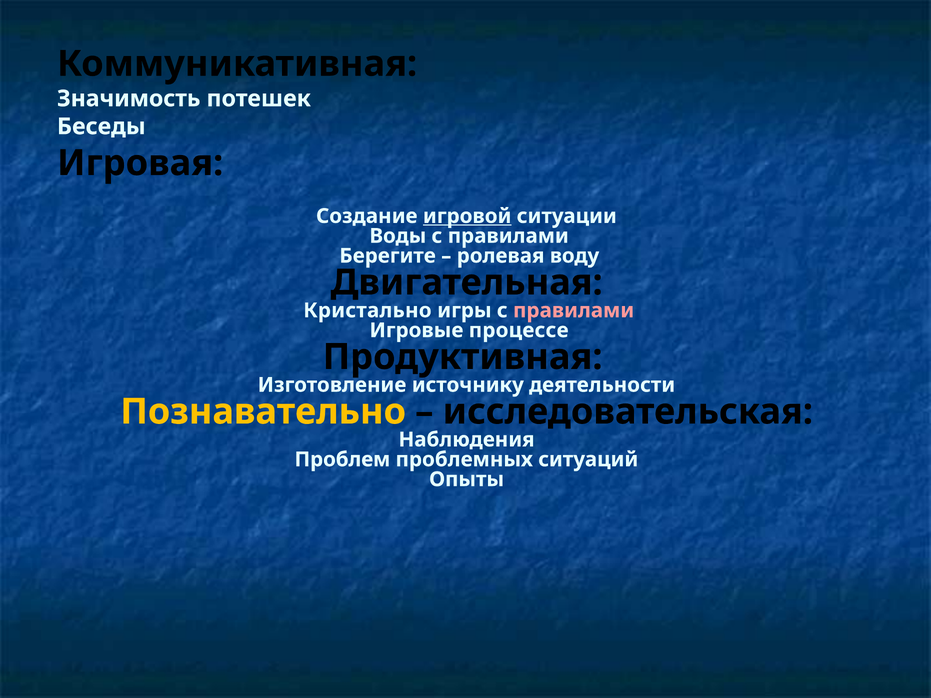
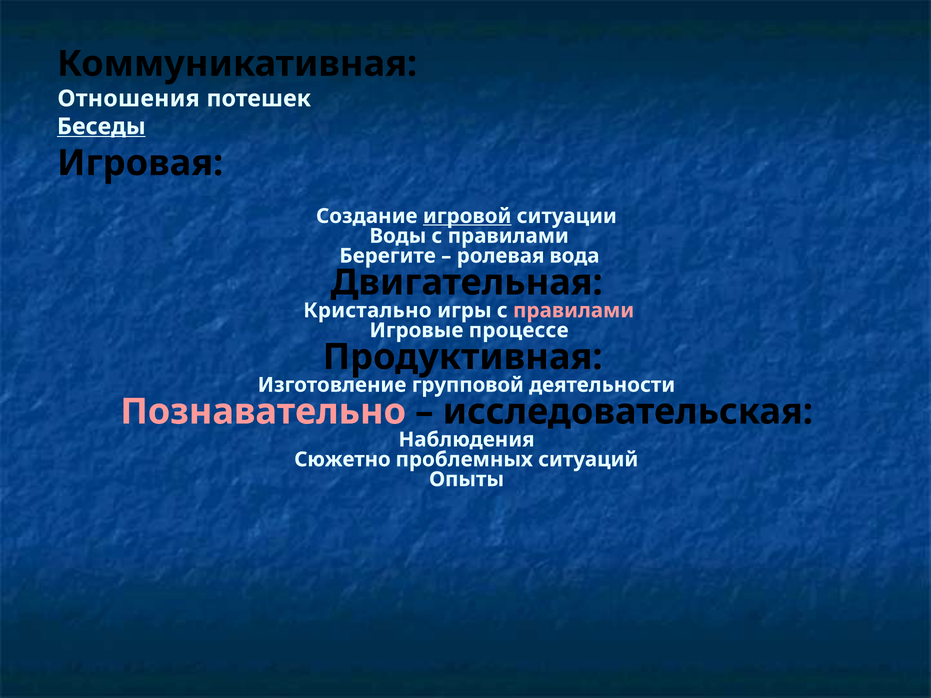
Значимость: Значимость -> Отношения (129, 99)
Беседы underline: none -> present (101, 127)
воду: воду -> вода (574, 256)
источнику: источнику -> групповой (468, 385)
Познавательно colour: yellow -> pink (263, 412)
Проблем: Проблем -> Сюжетно (342, 460)
